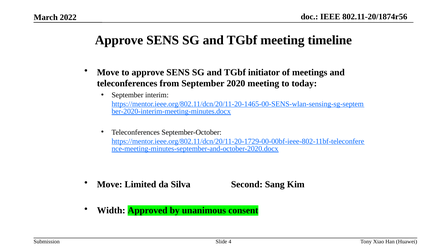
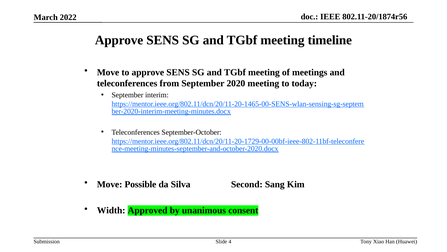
initiator: initiator -> meeting (264, 72)
Limited: Limited -> Possible (140, 184)
